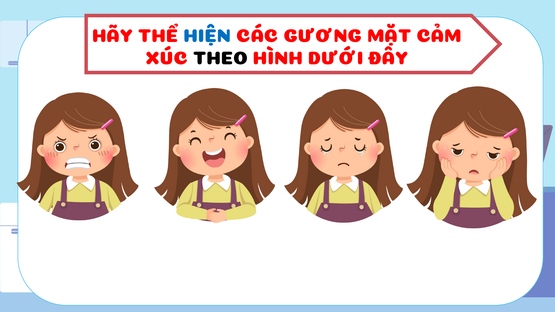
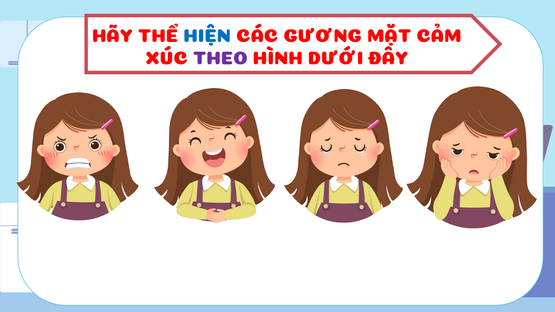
THEO colour: black -> purple (220, 58)
